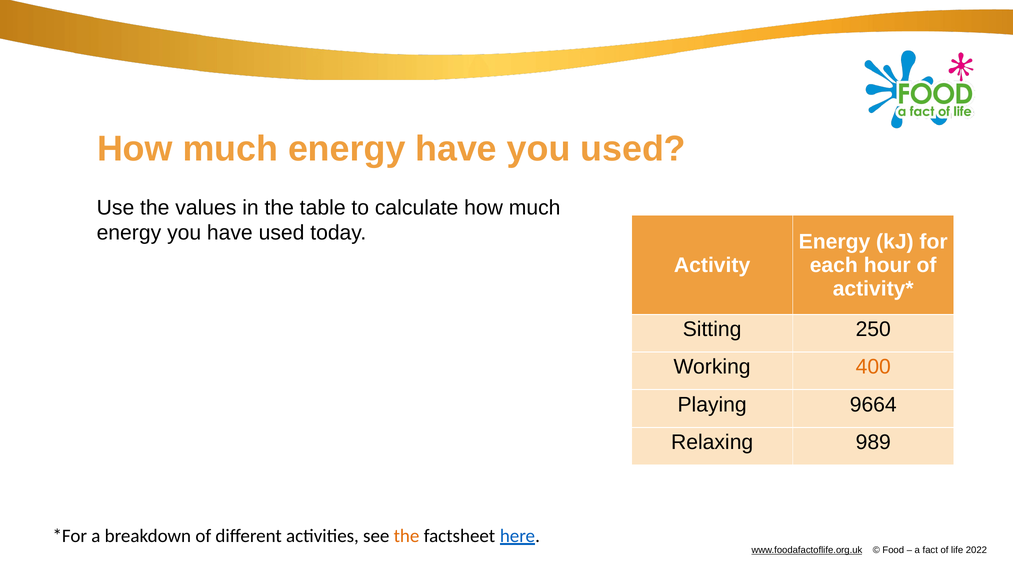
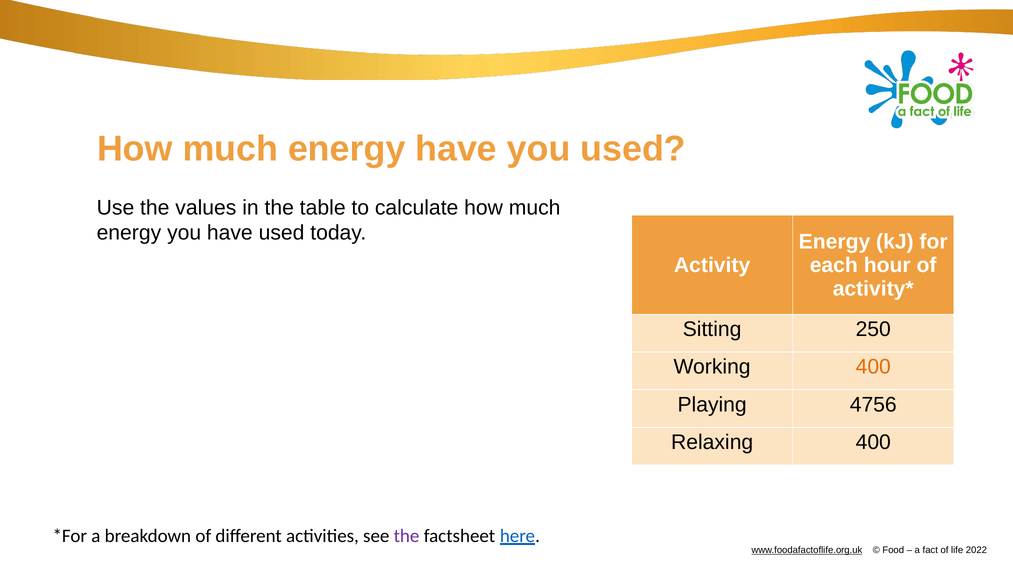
9664: 9664 -> 4756 (873, 405)
Relaxing 989: 989 -> 400 (873, 442)
the colour: orange -> purple (407, 536)
